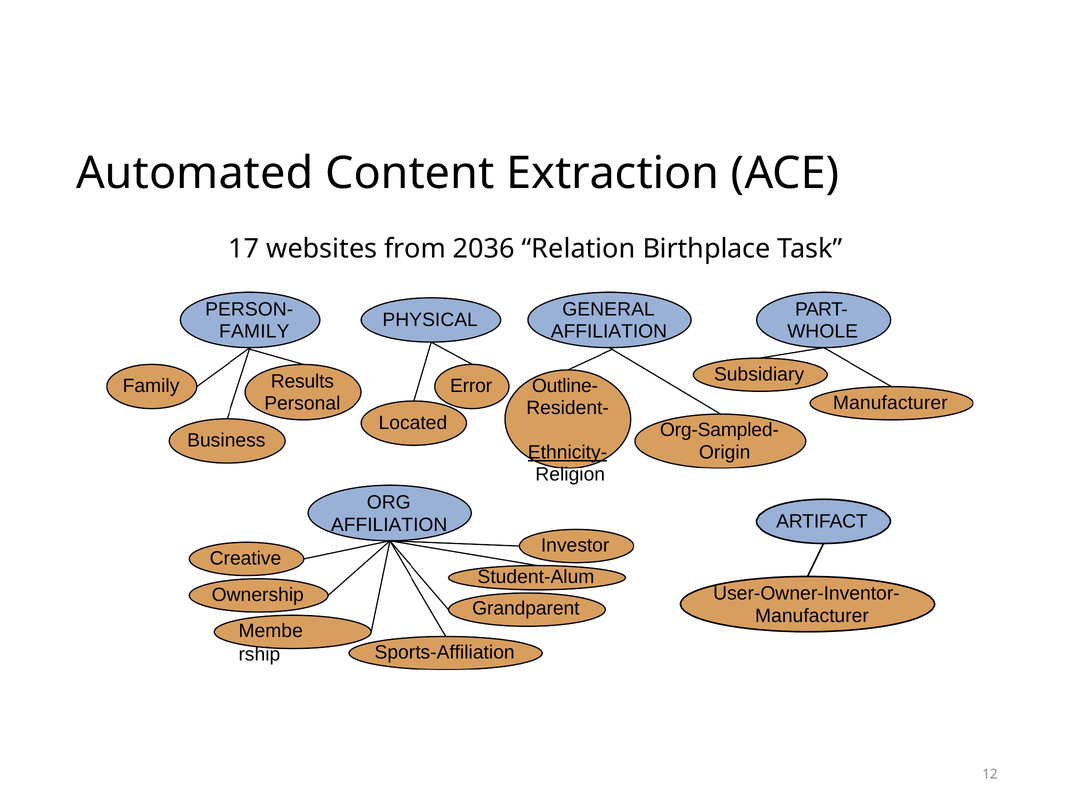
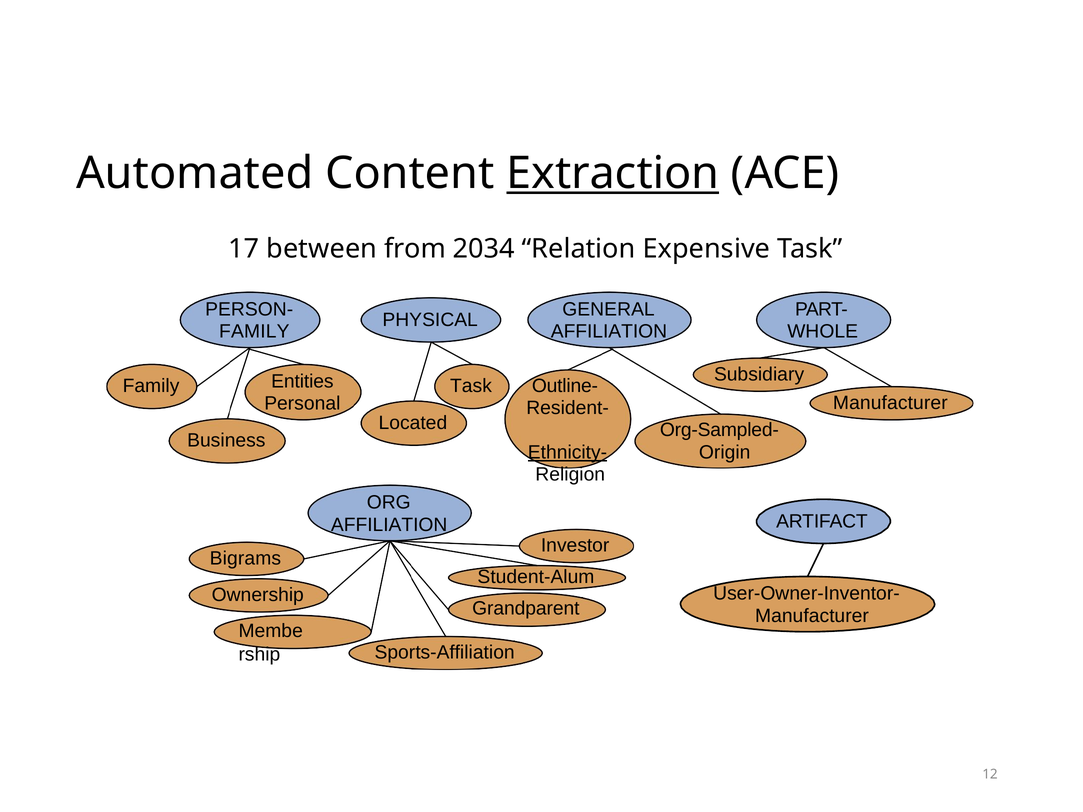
Extraction underline: none -> present (613, 173)
websites: websites -> between (322, 249)
2036: 2036 -> 2034 (484, 249)
Birthplace: Birthplace -> Expensive (706, 249)
Results: Results -> Entities (302, 381)
Error: Error -> Task (471, 386)
Creative: Creative -> Bigrams (245, 559)
